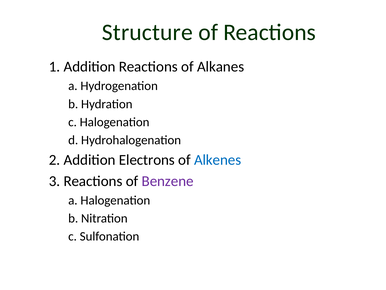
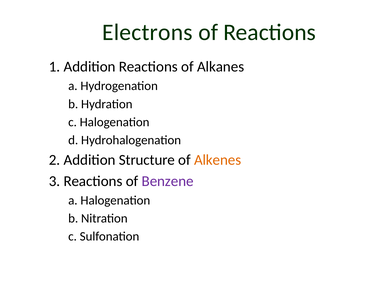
Structure: Structure -> Electrons (147, 32)
Electrons: Electrons -> Structure (147, 160)
Alkenes colour: blue -> orange (218, 160)
